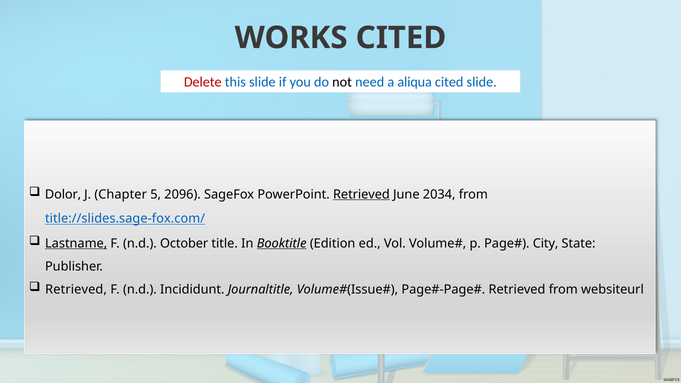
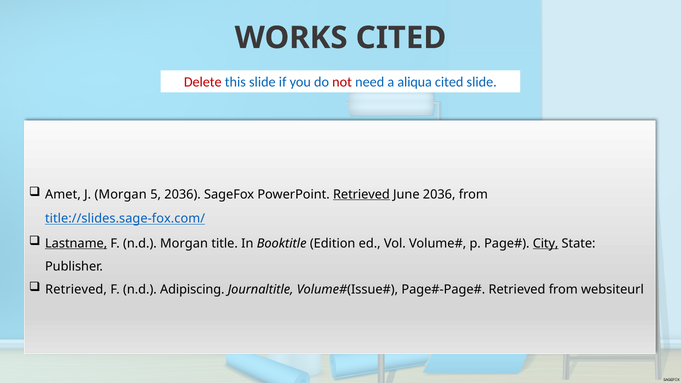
not colour: black -> red (342, 82)
Dolor: Dolor -> Amet (63, 194)
J Chapter: Chapter -> Morgan (121, 194)
5 2096: 2096 -> 2036 (183, 194)
June 2034: 2034 -> 2036 (439, 194)
n.d October: October -> Morgan (184, 243)
Booktitle underline: present -> none (282, 243)
City underline: none -> present (546, 243)
Incididunt: Incididunt -> Adipiscing (192, 289)
